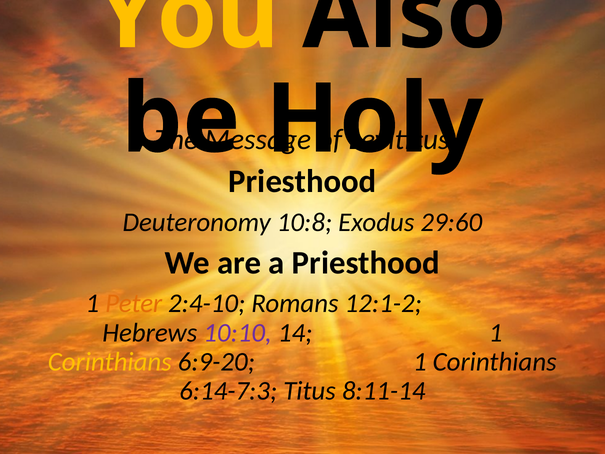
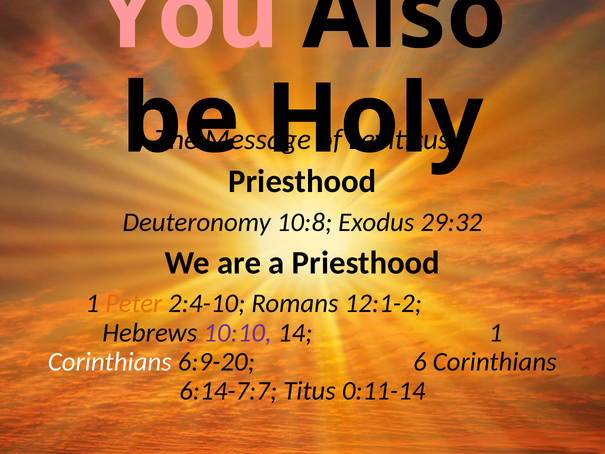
You colour: yellow -> pink (188, 15)
29:60: 29:60 -> 29:32 (451, 222)
Corinthians colour: yellow -> white (110, 362)
6:9-20 1: 1 -> 6 (420, 362)
6:14-7:3: 6:14-7:3 -> 6:14-7:7 (228, 391)
8:11-14: 8:11-14 -> 0:11-14 (384, 391)
